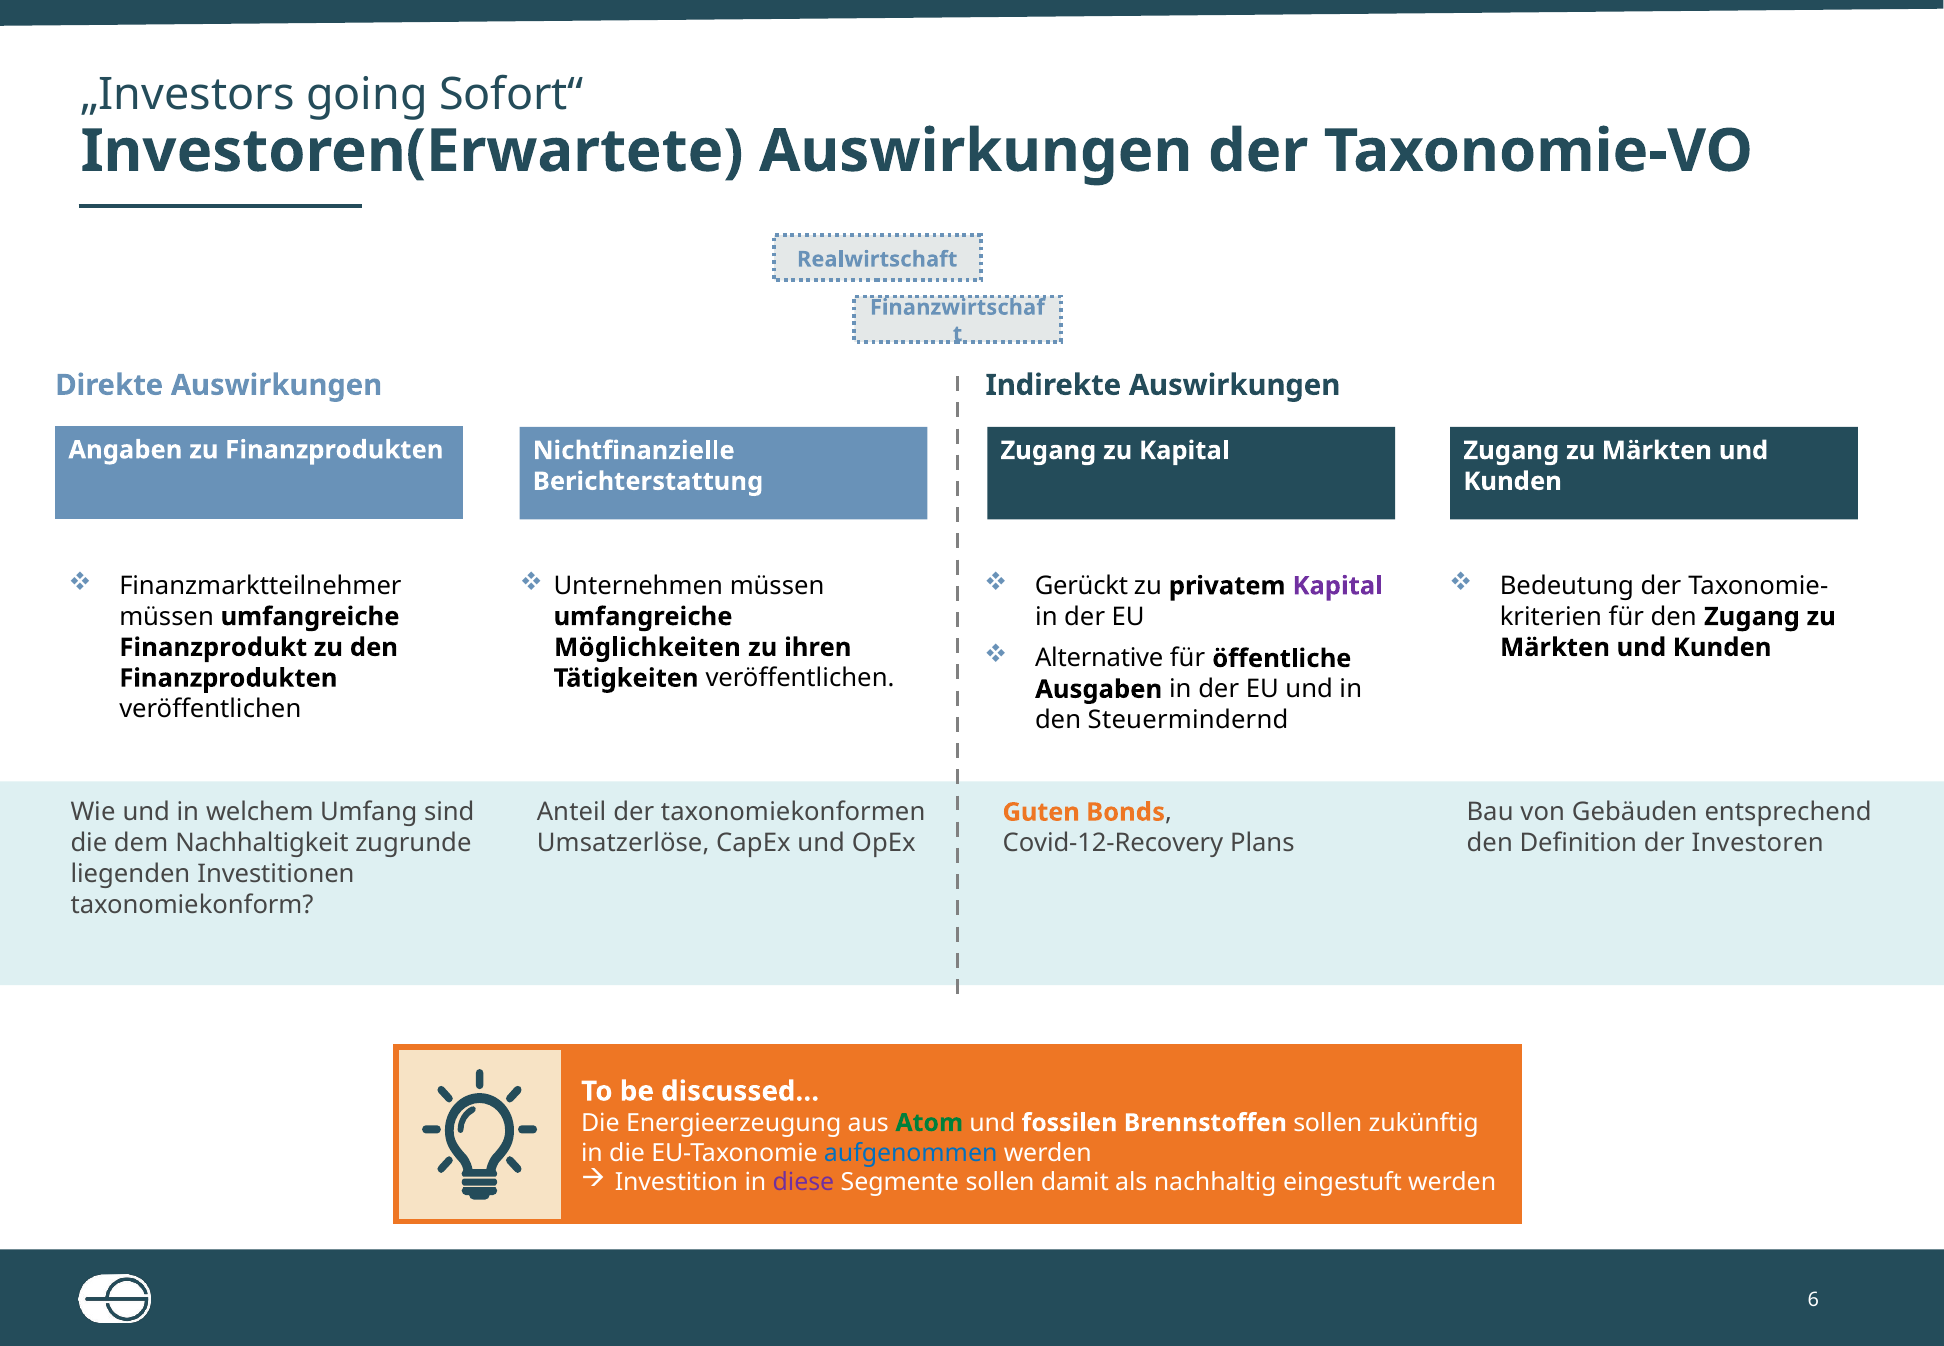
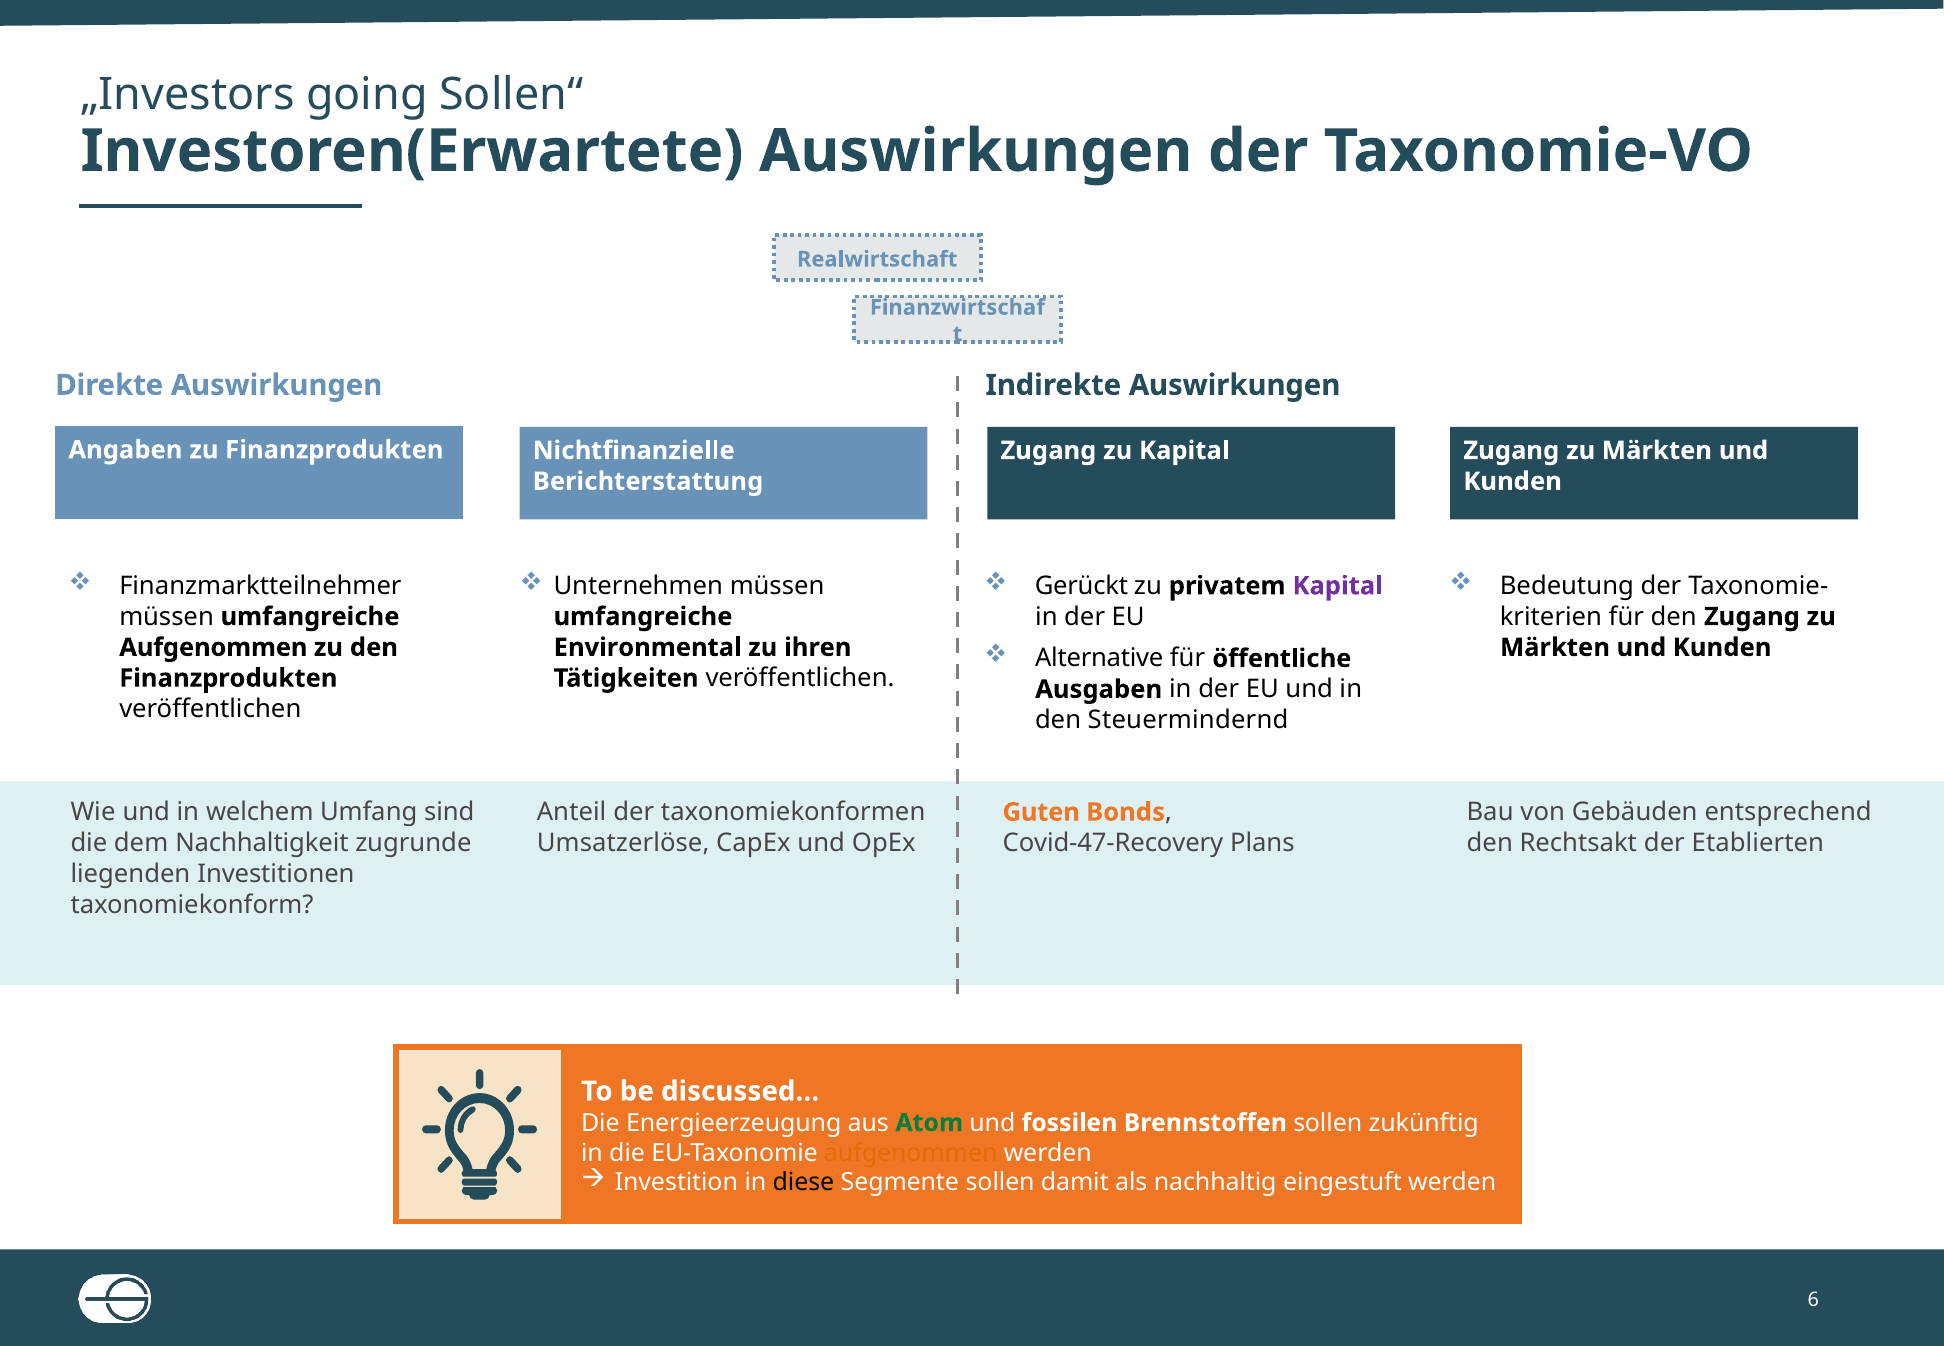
Sofort“: Sofort“ -> Sollen“ (512, 95)
Finanzprodukt: Finanzprodukt -> Aufgenommen (213, 647)
Möglichkeiten: Möglichkeiten -> Environmental (648, 647)
Covid-12-Recovery: Covid-12-Recovery -> Covid-47-Recovery (1113, 843)
Definition: Definition -> Rechtsakt (1578, 843)
Investoren: Investoren -> Etablierten (1758, 843)
aufgenommen colour: blue -> orange (911, 1153)
diese colour: purple -> black (803, 1183)
